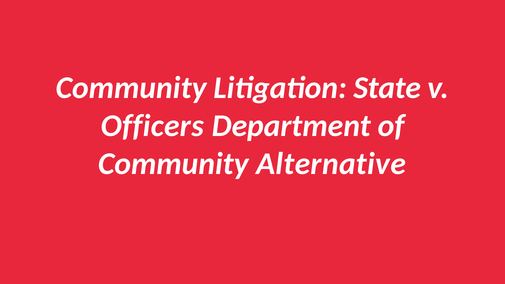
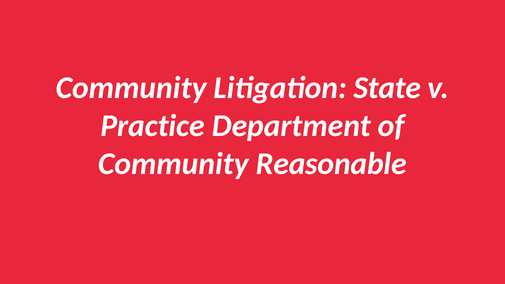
Officers: Officers -> Practice (153, 126)
Alternative: Alternative -> Reasonable (331, 164)
